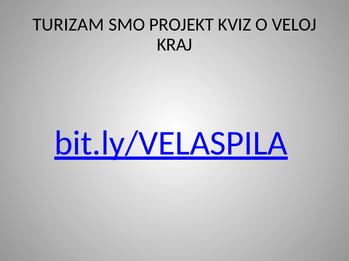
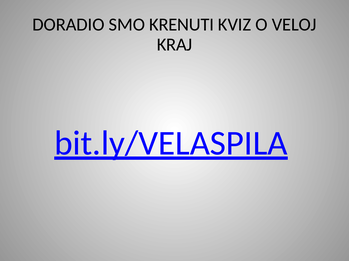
TURIZAM: TURIZAM -> DORADIO (68, 25)
PROJEKT: PROJEKT -> KRENUTI (182, 25)
